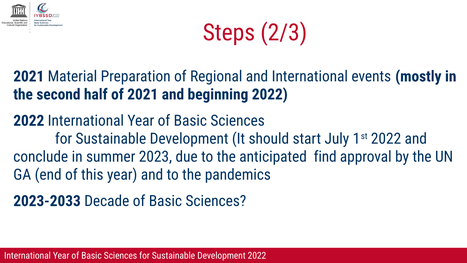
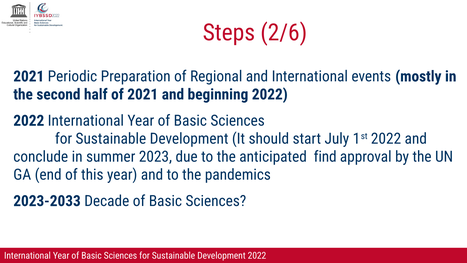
2/3: 2/3 -> 2/6 (284, 33)
Material: Material -> Periodic (72, 76)
